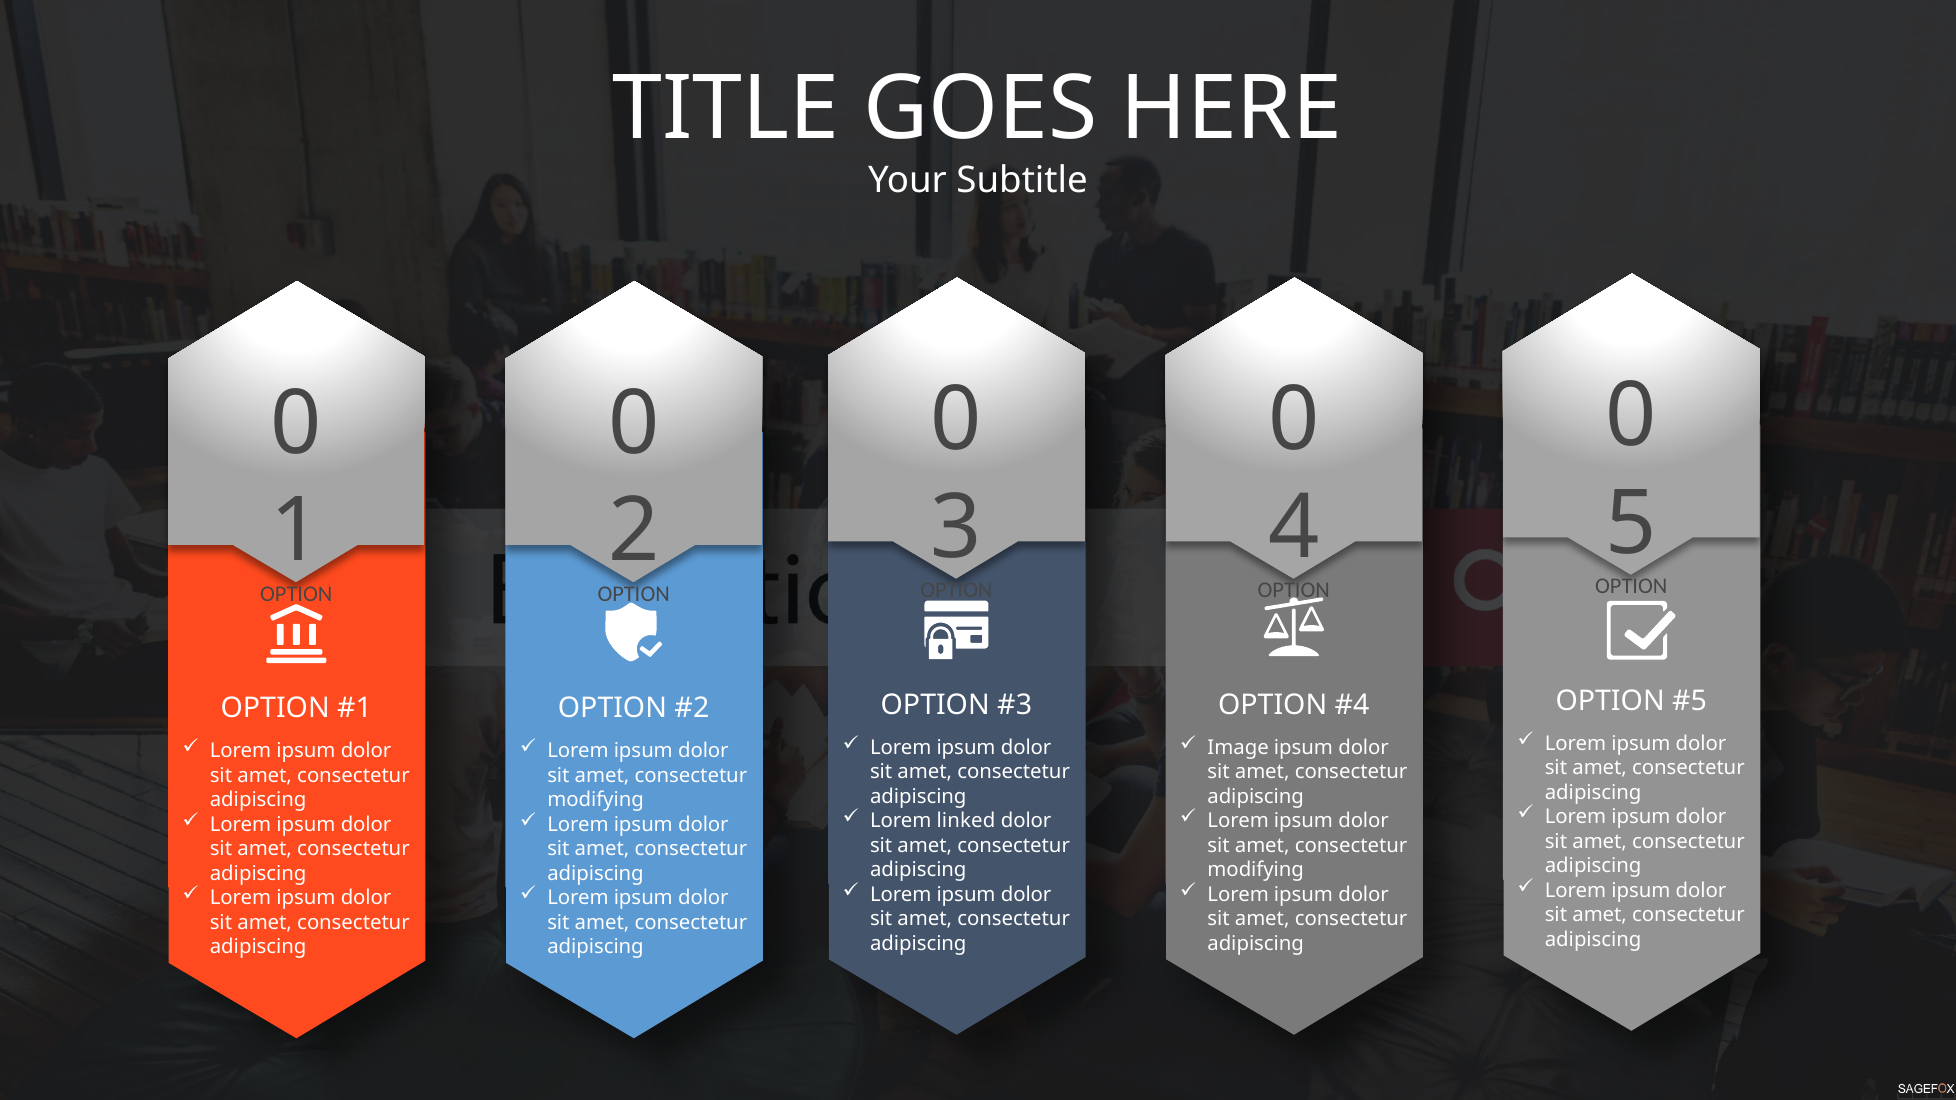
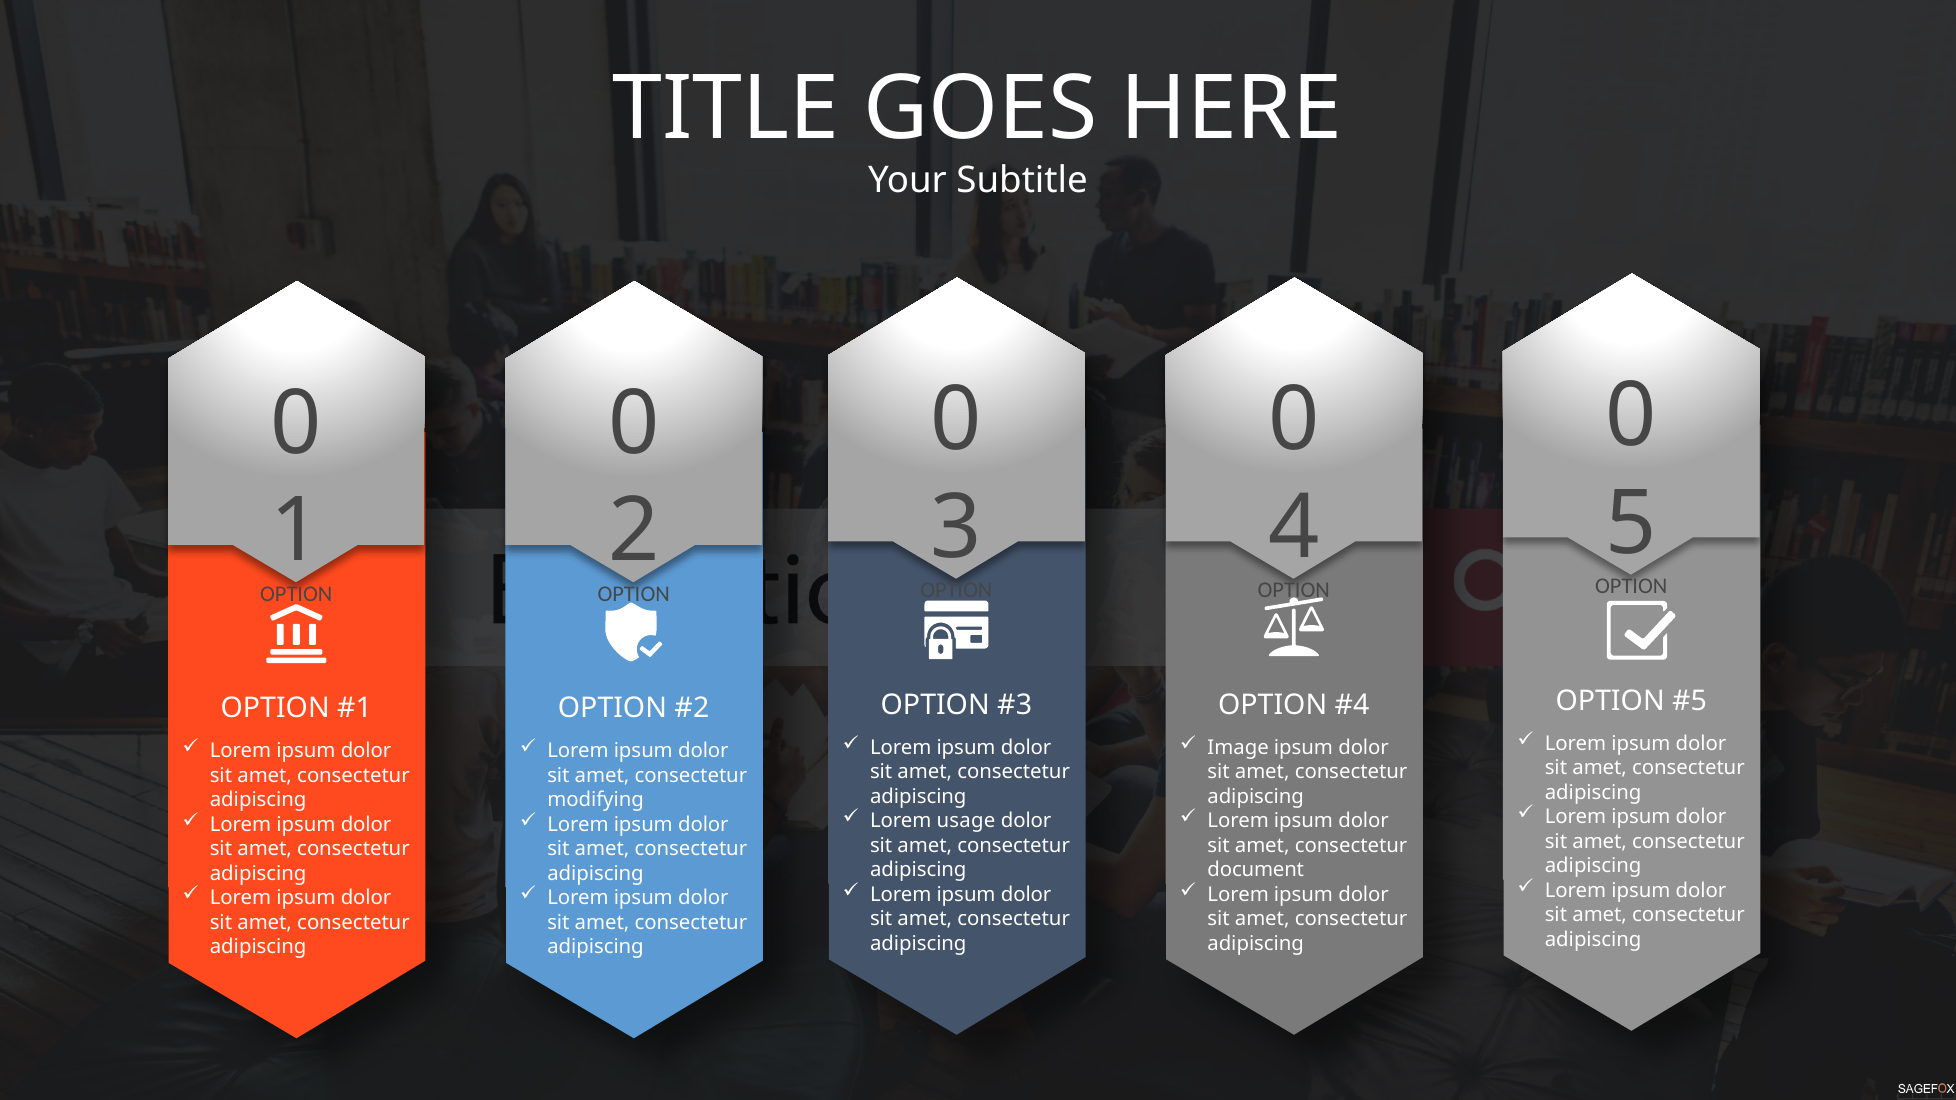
linked: linked -> usage (966, 821)
modifying: modifying -> document (1256, 870)
